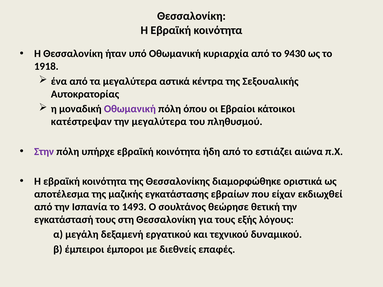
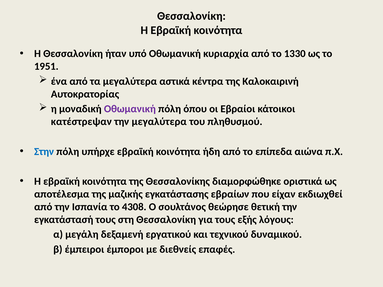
9430: 9430 -> 1330 (295, 54)
1918: 1918 -> 1951 (46, 66)
Σεξουαλικής: Σεξουαλικής -> Καλοκαιρινή (271, 81)
Στην colour: purple -> blue (44, 152)
εστιάζει: εστιάζει -> επίπεδα (274, 152)
1493: 1493 -> 4308 (134, 207)
